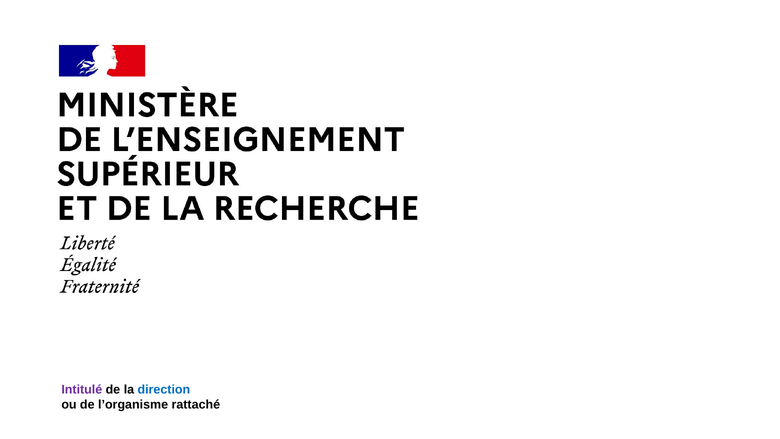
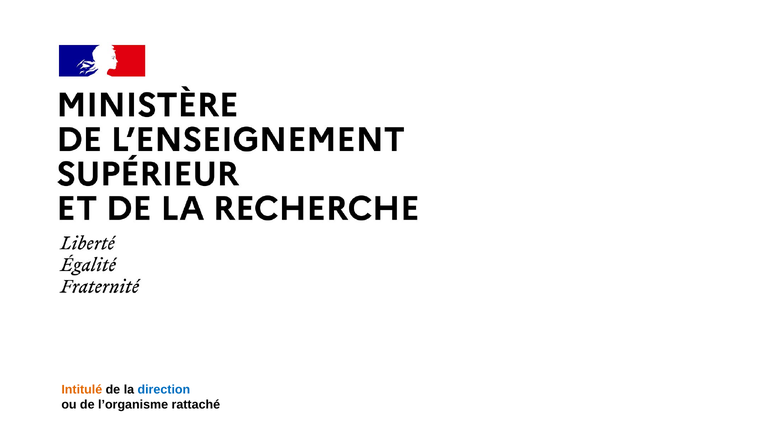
Intitulé colour: purple -> orange (82, 390)
